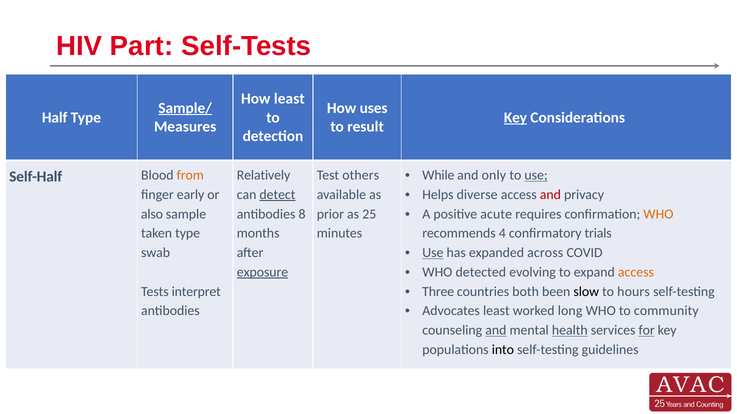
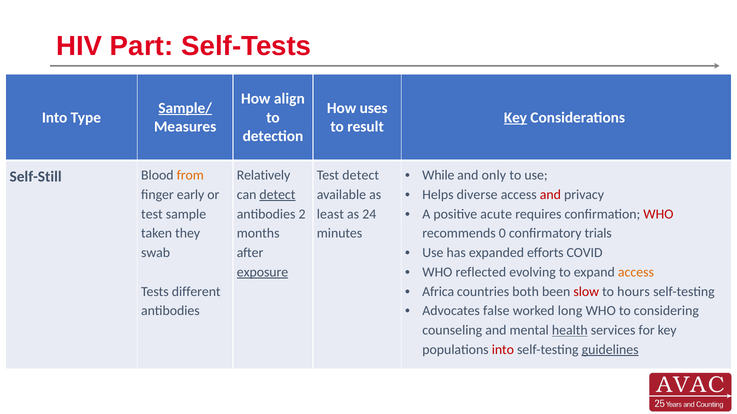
How least: least -> align (289, 99)
Half: Half -> Into (55, 118)
use underline: present -> none (536, 176)
Test others: others -> detect (361, 176)
Self-Half: Self-Half -> Self-Still (36, 177)
WHO colour: orange -> red (658, 214)
also: also -> test (152, 214)
8: 8 -> 2 (302, 214)
prior: prior -> least (330, 214)
25: 25 -> 24 (369, 214)
taken type: type -> they (188, 234)
4: 4 -> 0 (502, 234)
Use underline: present -> none (433, 253)
across: across -> efforts (545, 253)
detected: detected -> reflected (481, 273)
Three: Three -> Africa (438, 292)
slow colour: black -> red (586, 292)
interpret: interpret -> different (196, 292)
Advocates least: least -> false (496, 311)
community: community -> considering (666, 311)
and underline: present -> none (496, 331)
for underline: present -> none (647, 331)
into colour: black -> red (503, 350)
guidelines underline: none -> present (610, 350)
